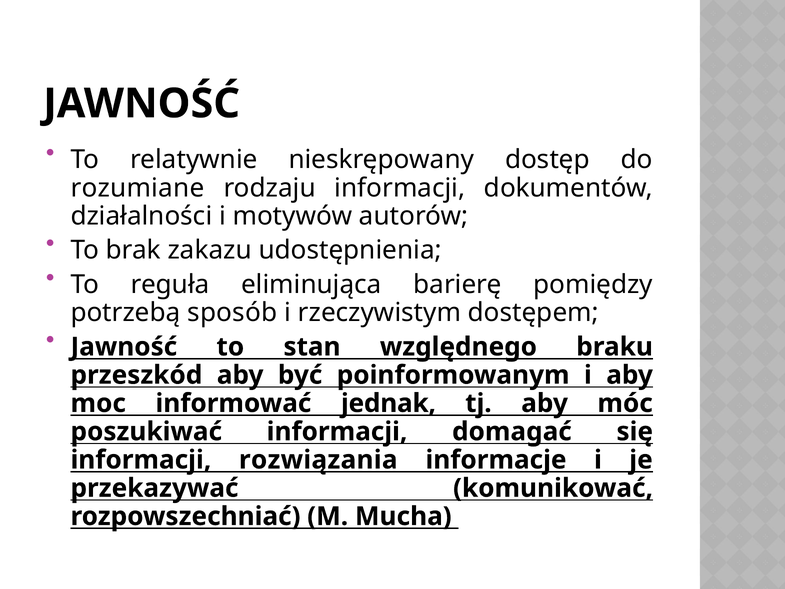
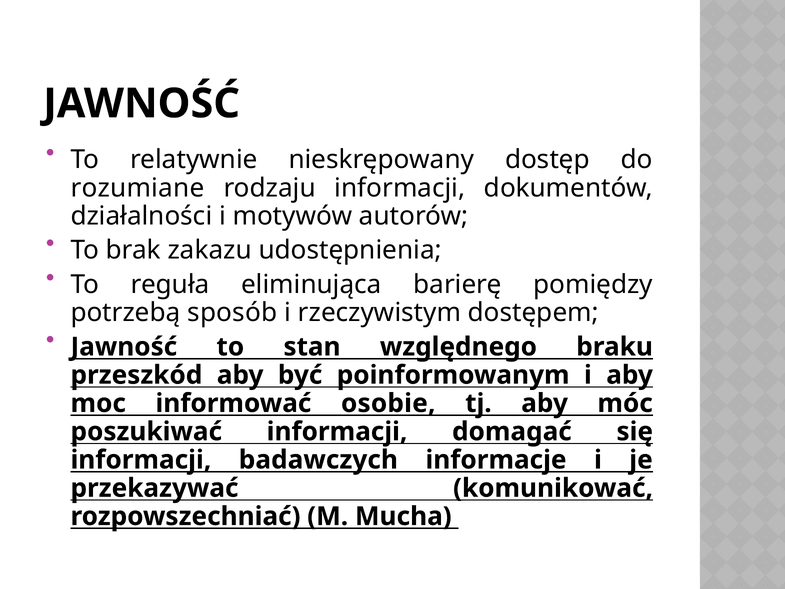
jednak: jednak -> osobie (388, 403)
rozwiązania: rozwiązania -> badawczych (318, 460)
